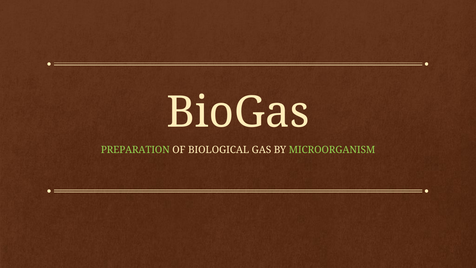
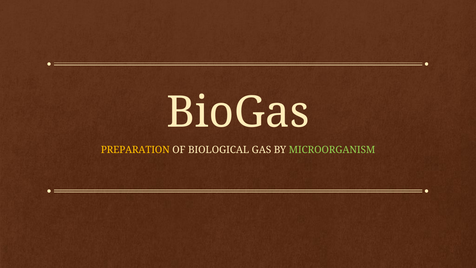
PREPARATION colour: light green -> yellow (135, 150)
